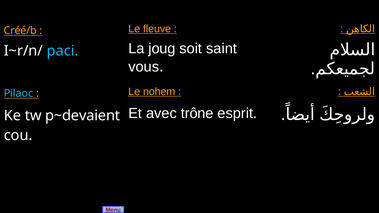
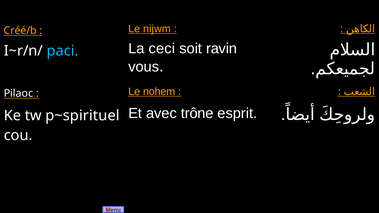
fleuve: fleuve -> nijwm (157, 29)
joug: joug -> ceci (162, 49)
saint: saint -> ravin (222, 49)
Pilaoc colour: light blue -> white (19, 93)
p~devaient: p~devaient -> p~spirituel (82, 116)
